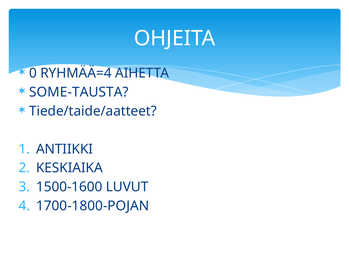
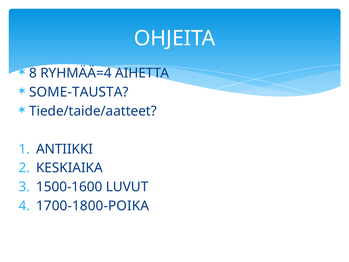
0: 0 -> 8 (33, 73)
1700-1800-POJAN: 1700-1800-POJAN -> 1700-1800-POIKA (93, 206)
